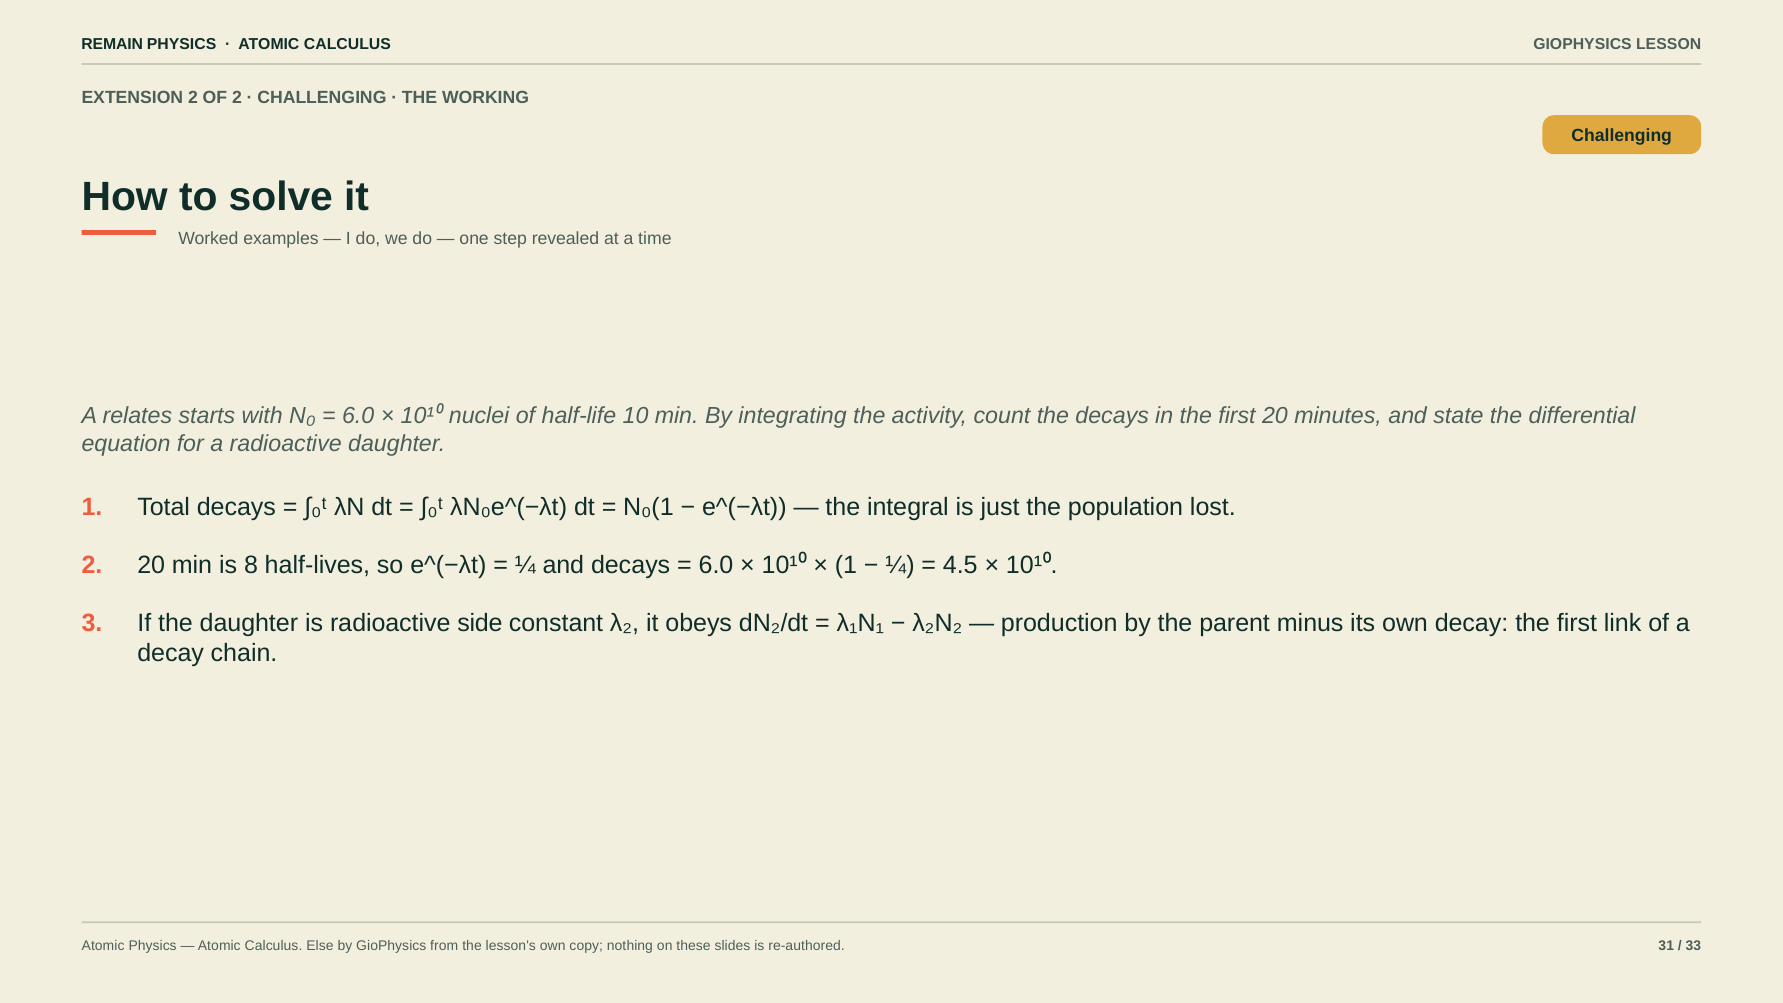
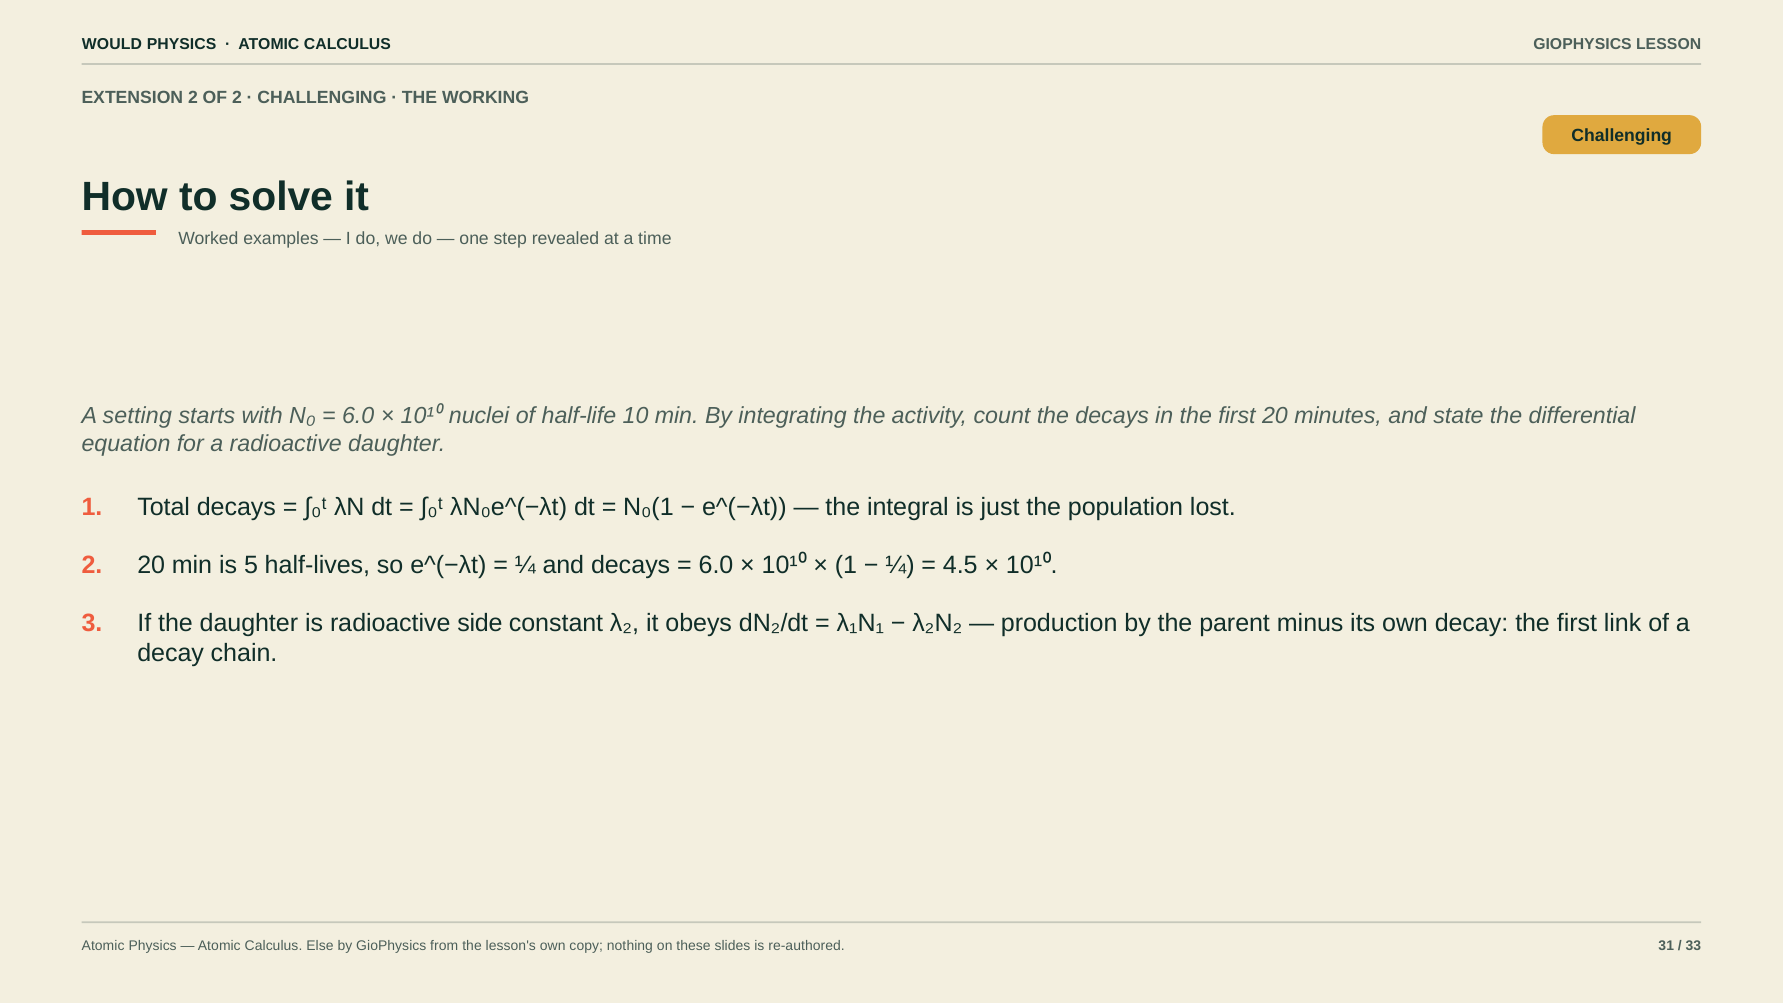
REMAIN: REMAIN -> WOULD (112, 44)
relates: relates -> setting (137, 416)
8: 8 -> 5 (251, 565)
